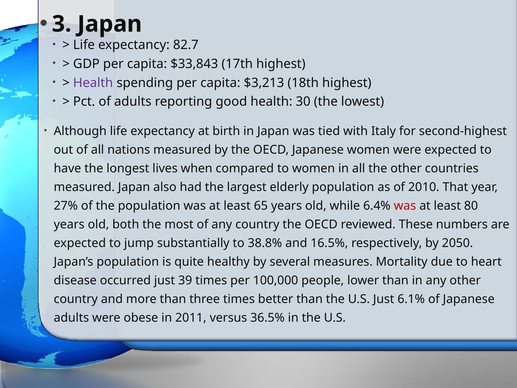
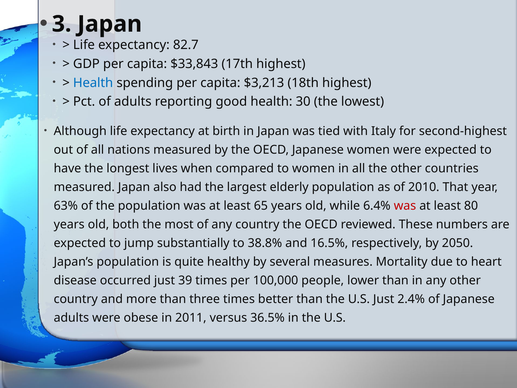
Health colour: purple -> blue (93, 83)
27%: 27% -> 63% (66, 206)
6.1%: 6.1% -> 2.4% (411, 299)
